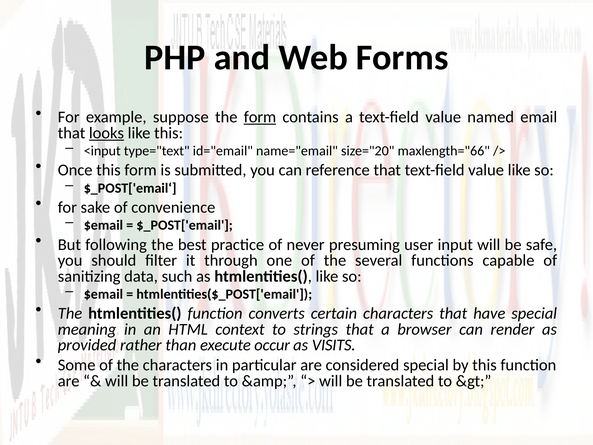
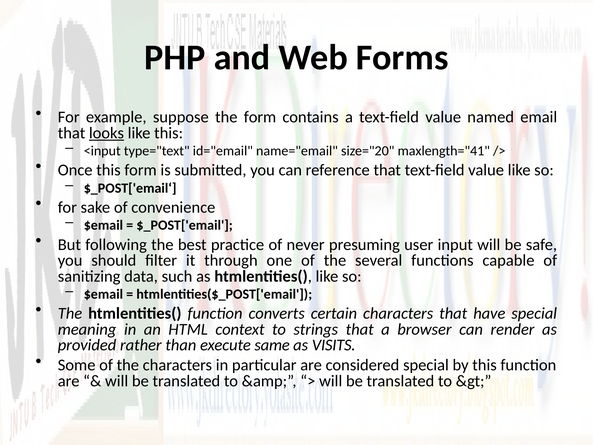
form underline: present -> none (260, 117)
maxlength="66: maxlength="66 -> maxlength="41 (444, 151)
occur: occur -> same (272, 345)
